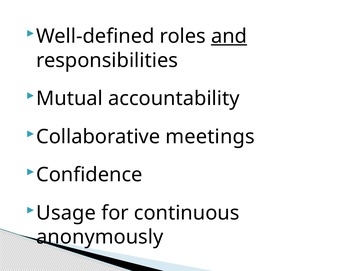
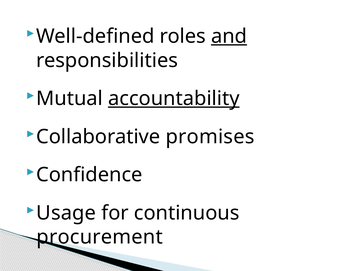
accountability underline: none -> present (174, 99)
meetings: meetings -> promises (210, 137)
anonymously: anonymously -> procurement (100, 238)
